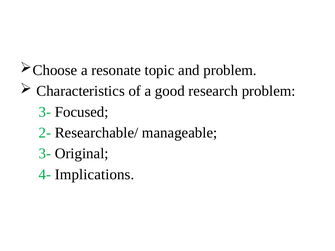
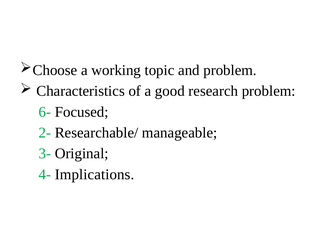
resonate: resonate -> working (116, 70)
3-: 3- -> 6- (45, 112)
